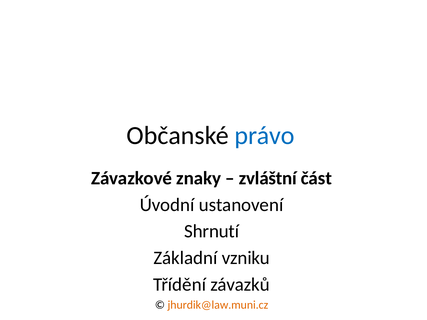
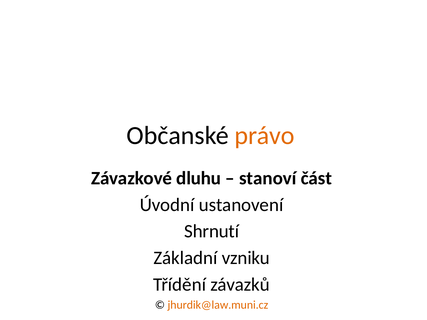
právo colour: blue -> orange (265, 136)
znaky: znaky -> dluhu (199, 178)
zvláštní: zvláštní -> stanoví (268, 178)
